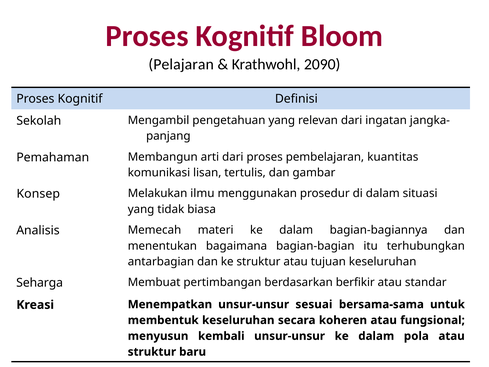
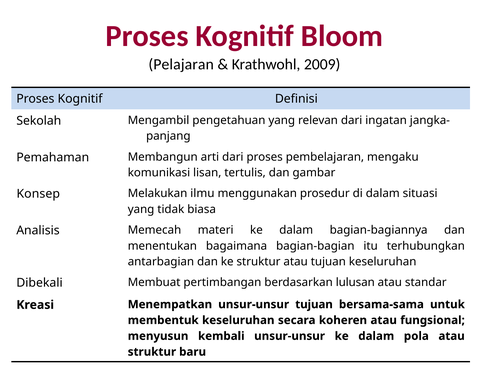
2090: 2090 -> 2009 (322, 64)
kuantitas: kuantitas -> mengaku (393, 157)
Seharga: Seharga -> Dibekali (40, 283)
berfikir: berfikir -> lulusan (355, 282)
unsur-unsur sesuai: sesuai -> tujuan (314, 304)
